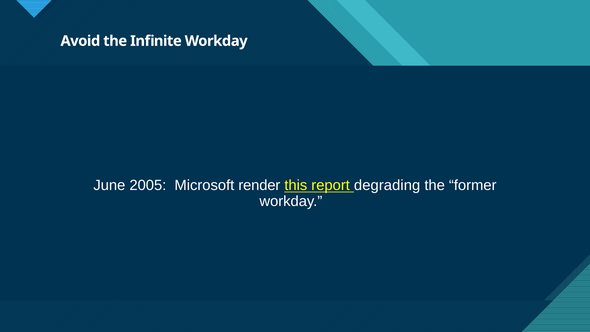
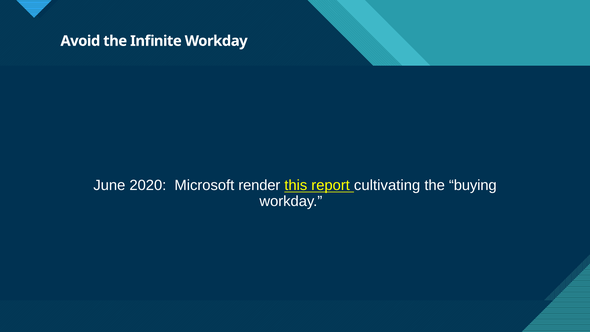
2005: 2005 -> 2020 (148, 185)
degrading: degrading -> cultivating (387, 185)
former: former -> buying (473, 185)
